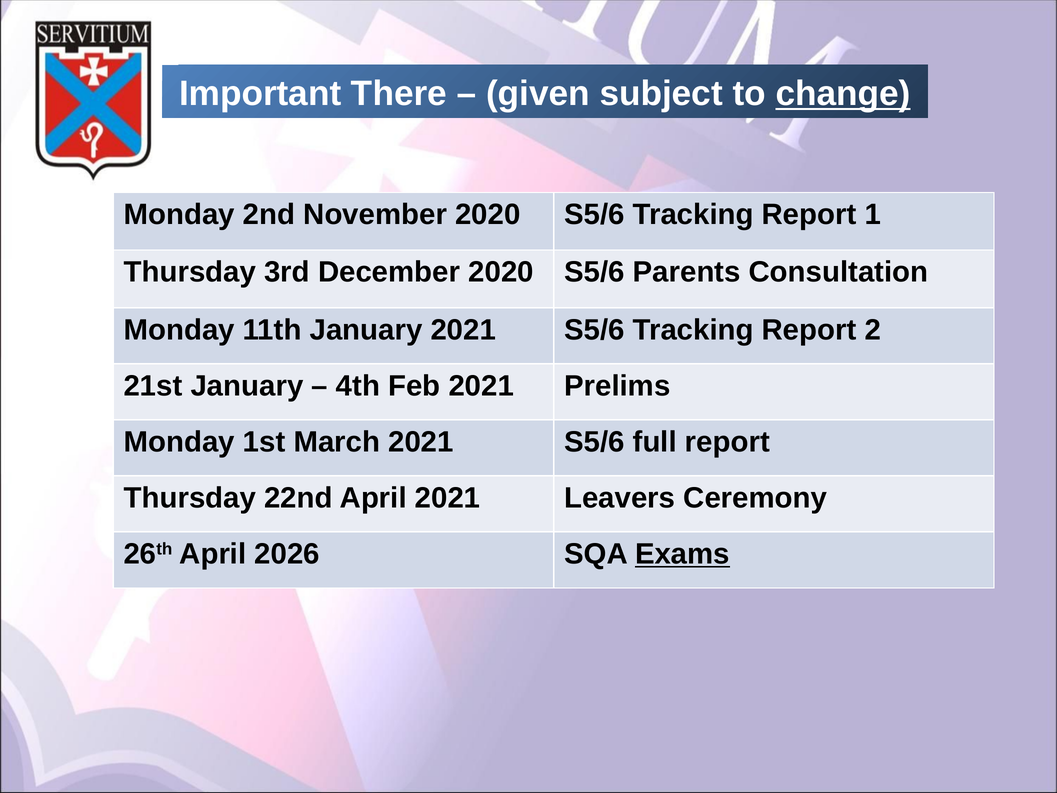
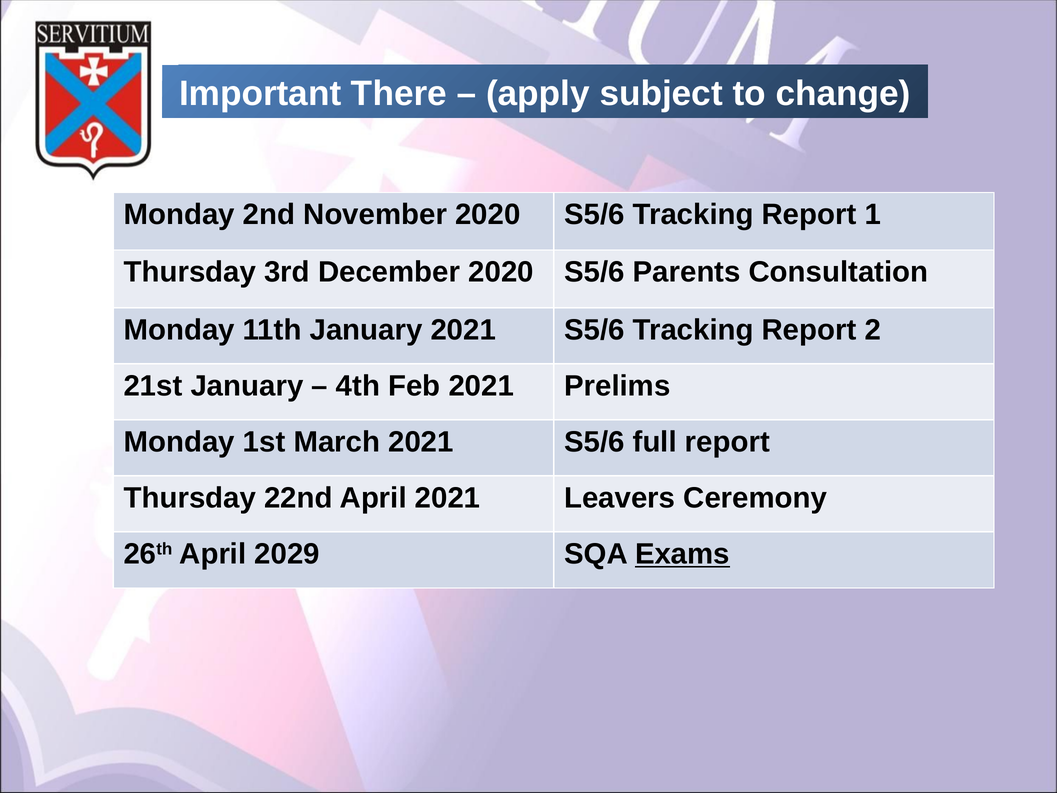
given: given -> apply (538, 94)
change underline: present -> none (843, 94)
2026: 2026 -> 2029 (287, 554)
